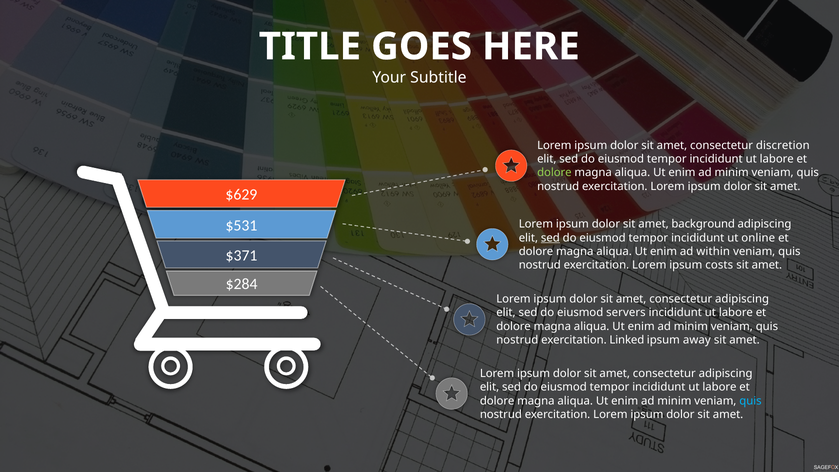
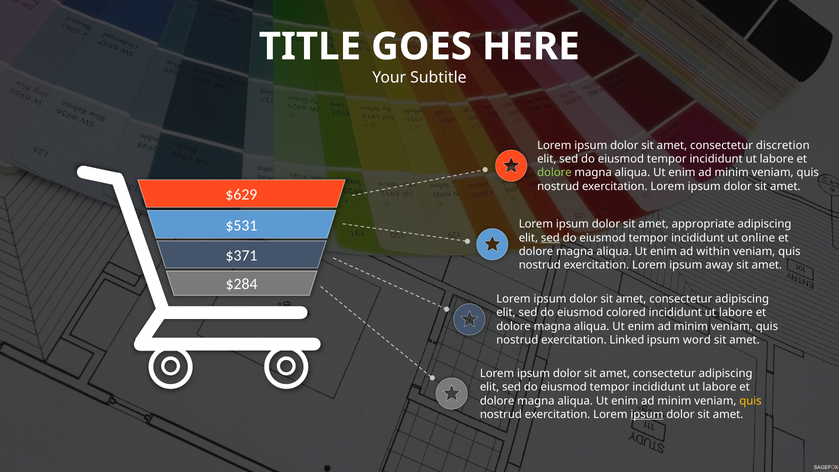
background: background -> appropriate (703, 224)
costs: costs -> away (719, 265)
servers: servers -> colored (626, 313)
away: away -> word (697, 340)
quis colour: light blue -> yellow (751, 401)
ipsum underline: none -> present (647, 414)
